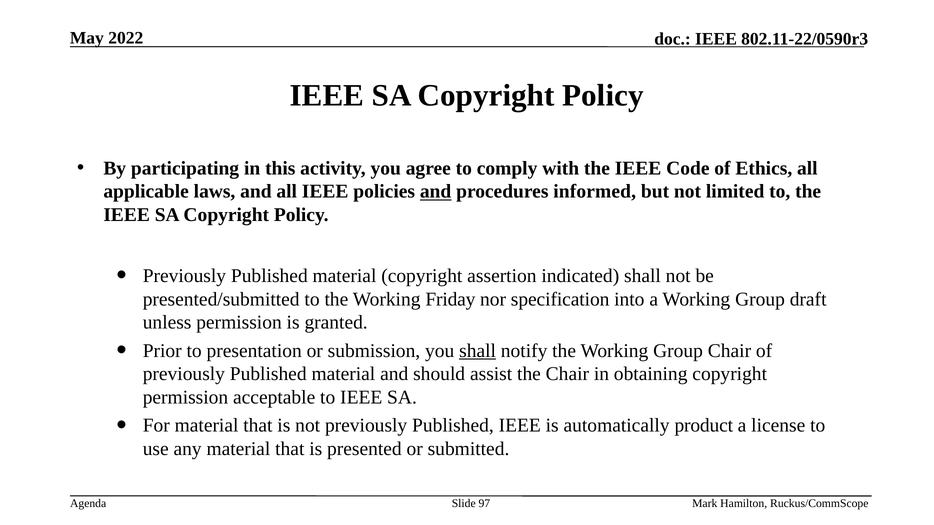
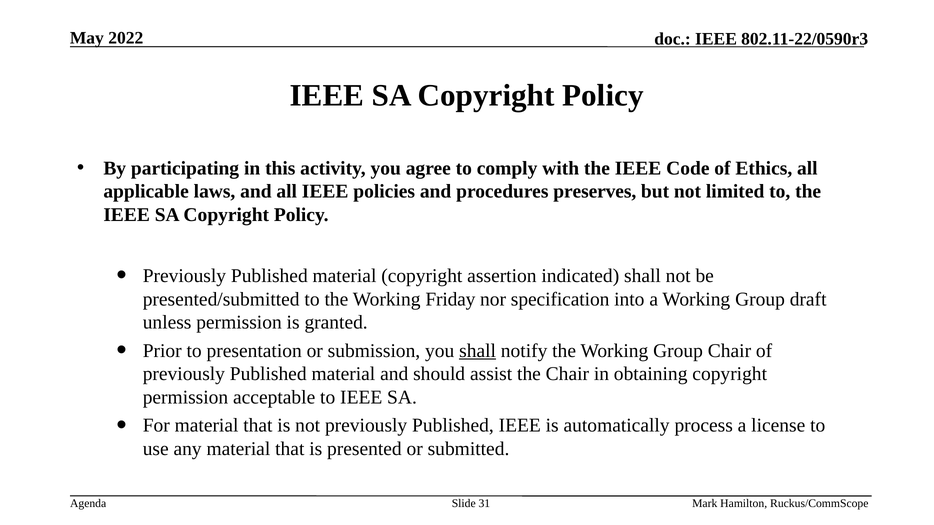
and underline: present -> none (436, 192)
informed: informed -> preserves (595, 192)
product: product -> process (704, 426)
97: 97 -> 31 (484, 504)
